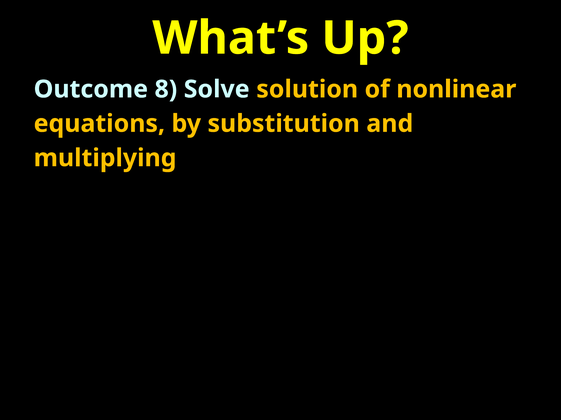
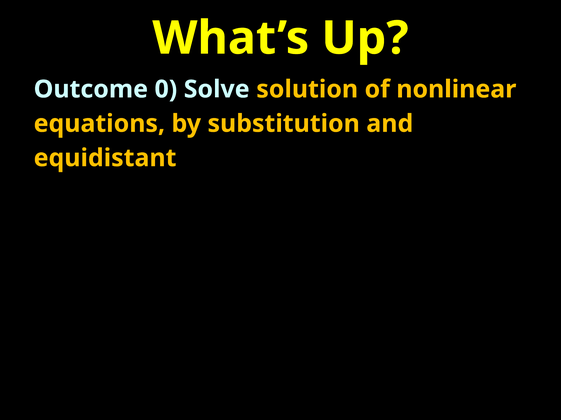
8: 8 -> 0 (166, 89)
multiplying: multiplying -> equidistant (105, 158)
